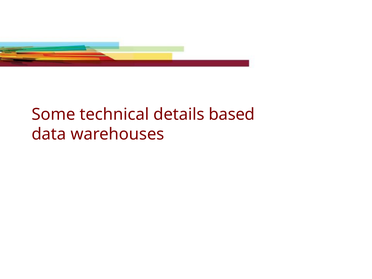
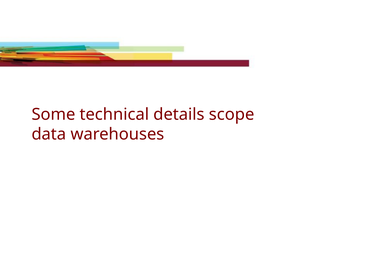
based: based -> scope (232, 114)
